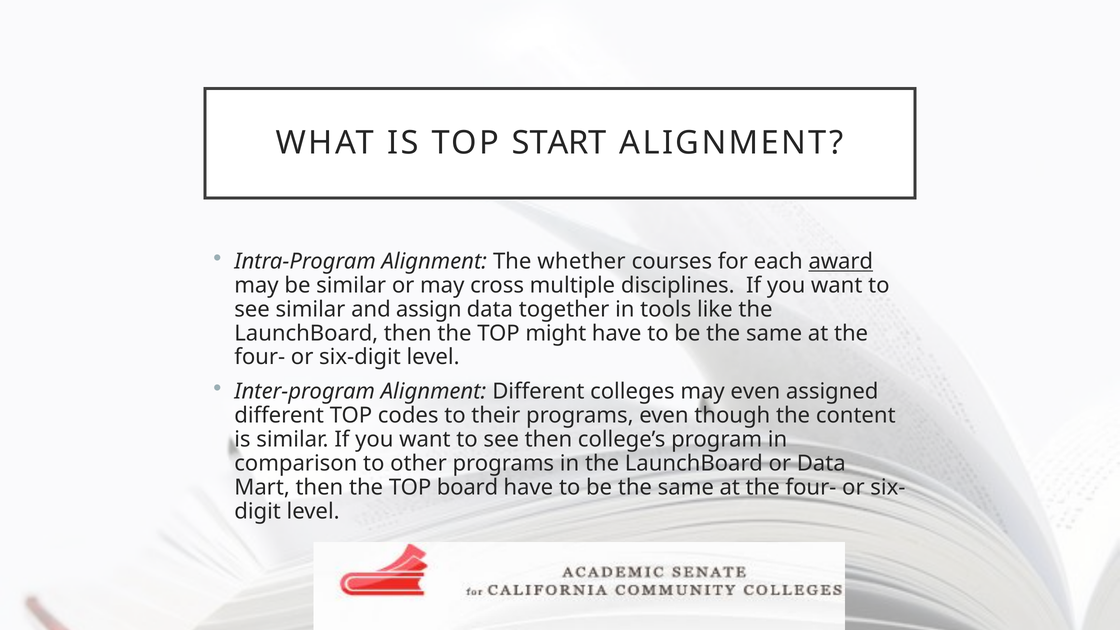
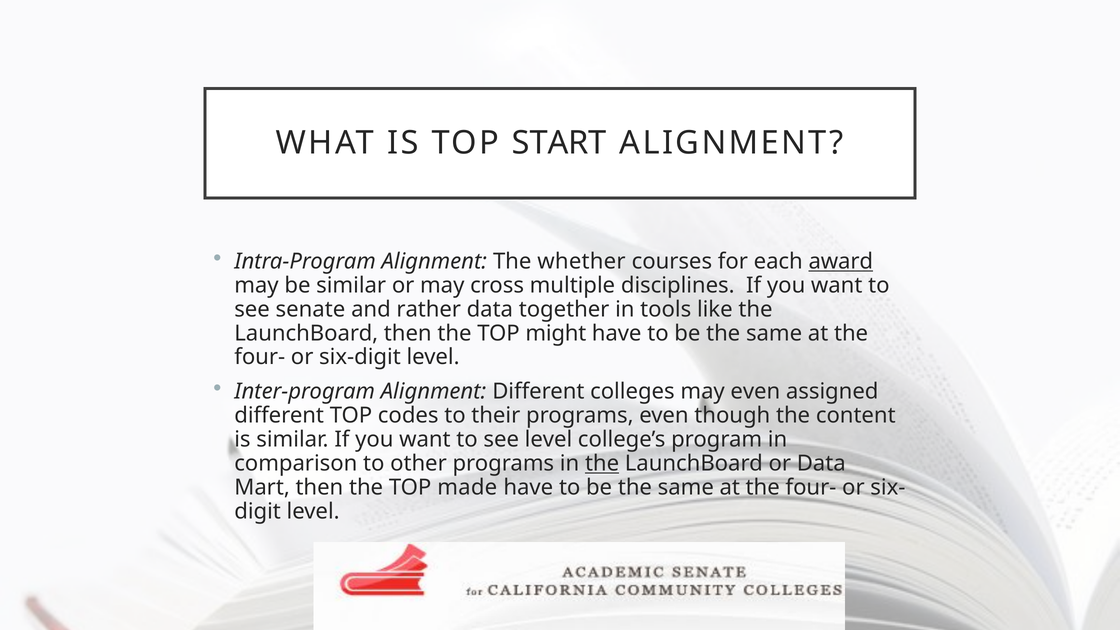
see similar: similar -> senate (310, 309)
assign: assign -> rather (429, 309)
see then: then -> level (548, 439)
the underline: none -> present (602, 463)
board: board -> made (467, 487)
